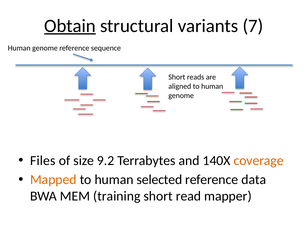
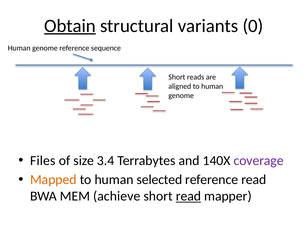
7: 7 -> 0 (253, 26)
9.2: 9.2 -> 3.4 (106, 161)
coverage colour: orange -> purple (259, 161)
reference data: data -> read (254, 180)
training: training -> achieve (117, 196)
read underline: none -> present (188, 196)
